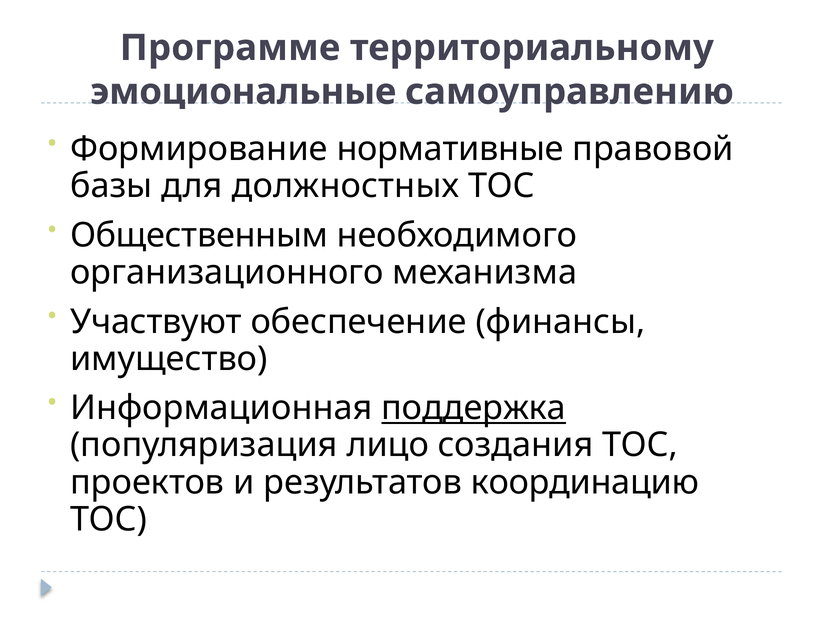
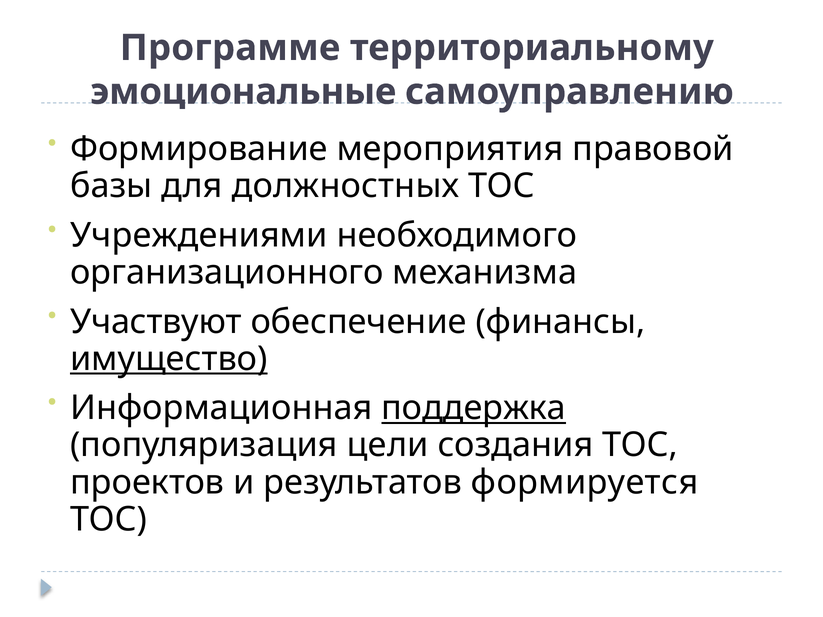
нормативные: нормативные -> мероприятия (450, 149)
Общественным: Общественным -> Учреждениями (199, 236)
имущество underline: none -> present (169, 359)
лицо: лицо -> цели (388, 445)
координацию: координацию -> формируется (585, 482)
